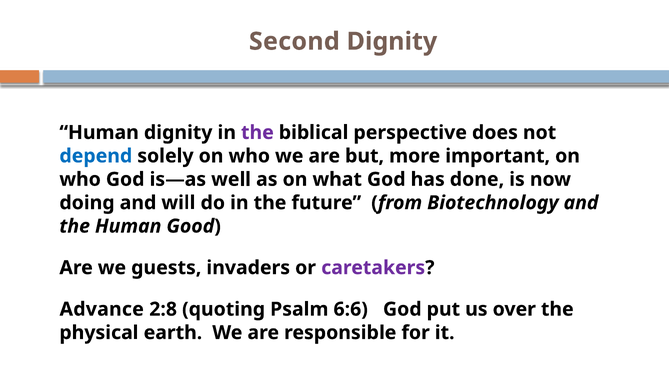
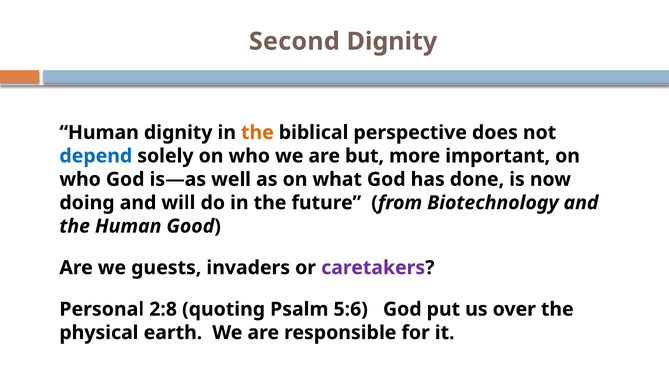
the colour: purple -> orange (257, 133)
Advance: Advance -> Personal (102, 310)
6:6: 6:6 -> 5:6 (351, 310)
